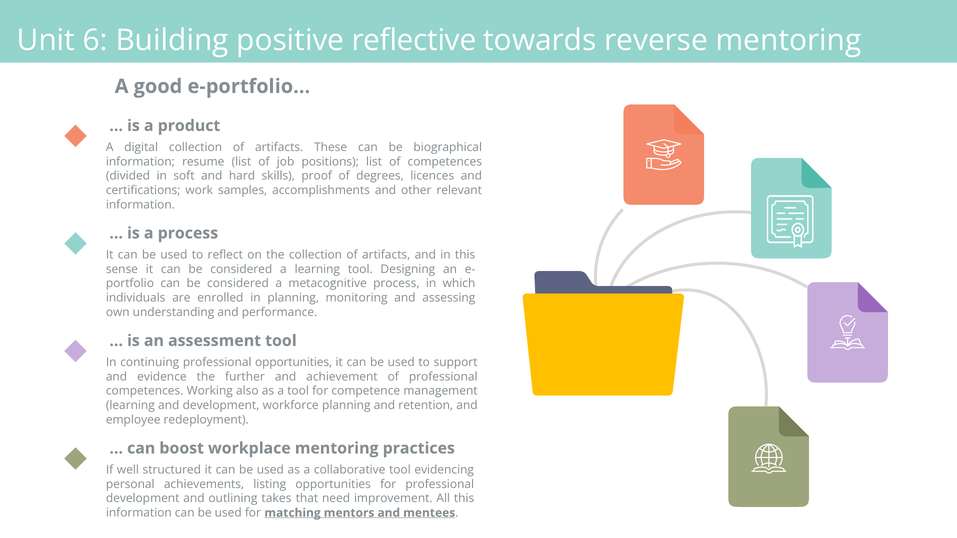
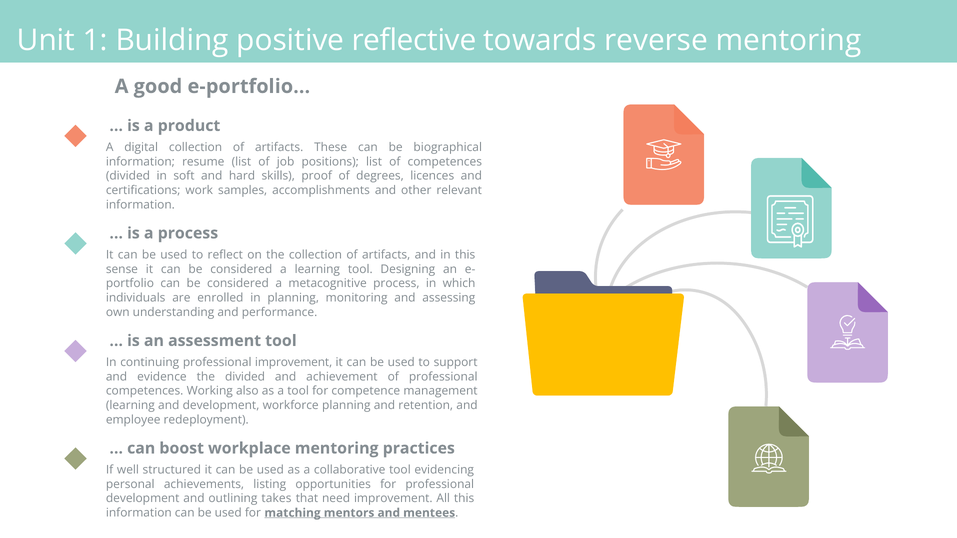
6: 6 -> 1 (95, 40)
professional opportunities: opportunities -> improvement (294, 362)
the further: further -> divided (245, 377)
